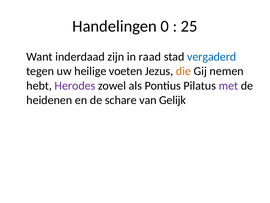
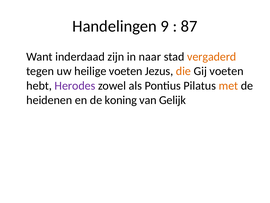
0: 0 -> 9 (165, 26)
25: 25 -> 87 (189, 26)
raad: raad -> naar (150, 57)
vergaderd colour: blue -> orange (212, 57)
Gij nemen: nemen -> voeten (227, 71)
met colour: purple -> orange (228, 85)
schare: schare -> koning (121, 100)
